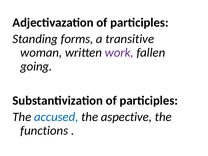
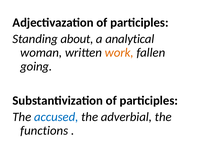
forms: forms -> about (77, 39)
transitive: transitive -> analytical (130, 39)
work colour: purple -> orange (119, 53)
aspective: aspective -> adverbial (126, 117)
